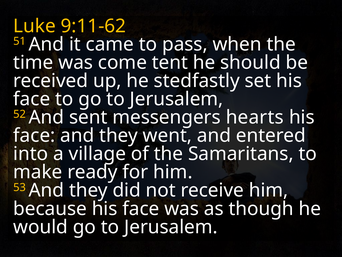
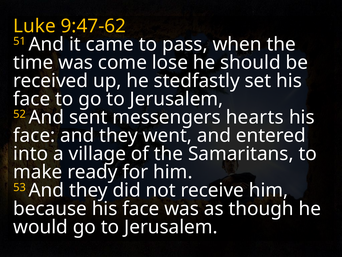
9:11-62: 9:11-62 -> 9:47-62 (93, 26)
tent: tent -> lose (170, 62)
